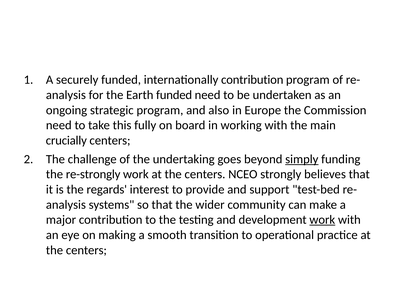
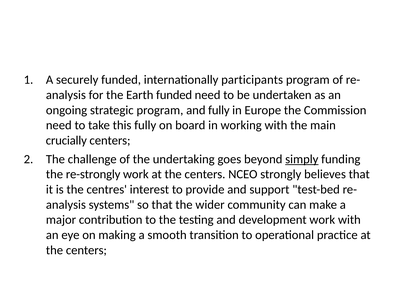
internationally contribution: contribution -> participants (252, 80)
and also: also -> fully (219, 110)
regards: regards -> centres (107, 189)
work underline: present -> none (322, 219)
